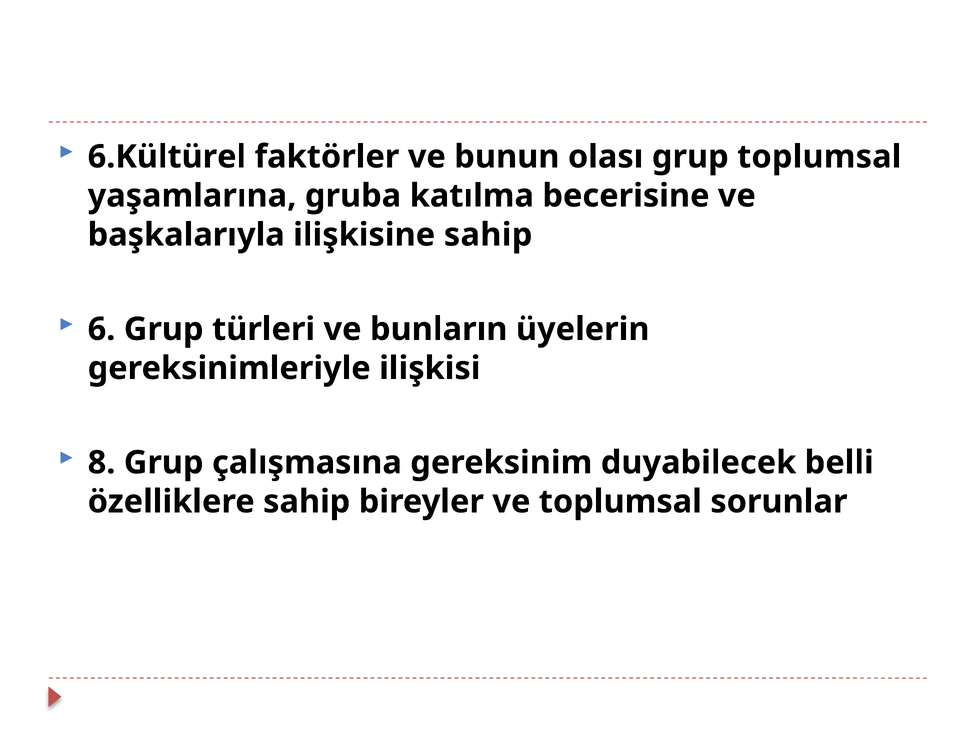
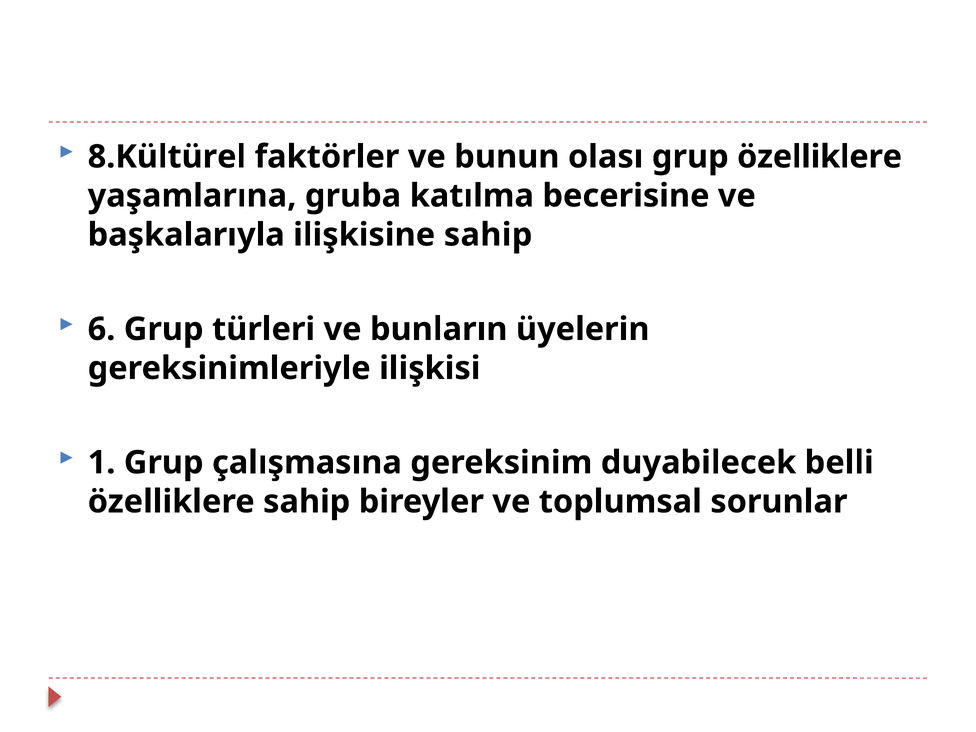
6.Kültürel: 6.Kültürel -> 8.Kültürel (167, 157)
grup toplumsal: toplumsal -> özelliklere (820, 157)
8: 8 -> 1 (102, 463)
